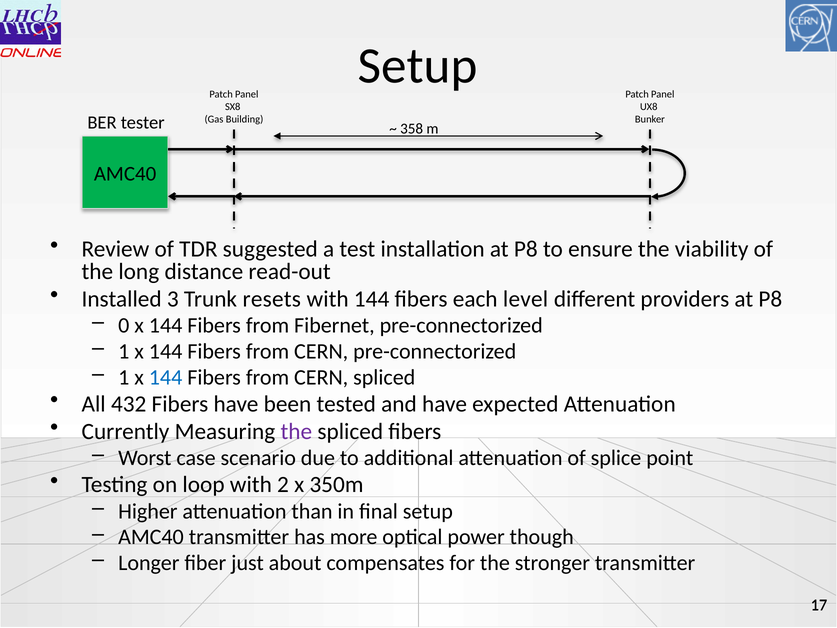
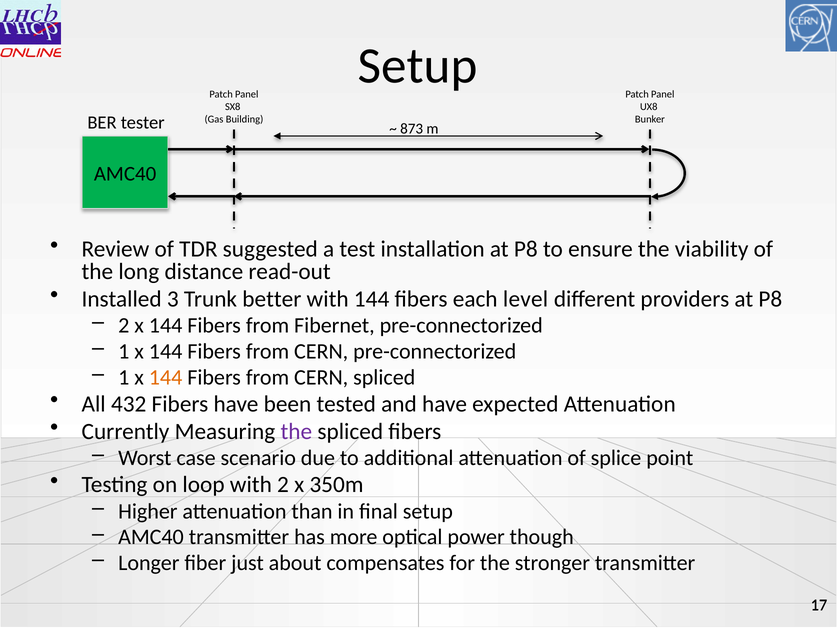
358: 358 -> 873 (412, 129)
resets: resets -> better (272, 299)
0: 0 -> 2 (124, 325)
144 colour: blue -> orange (166, 377)
